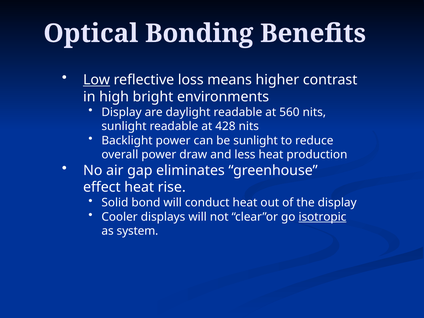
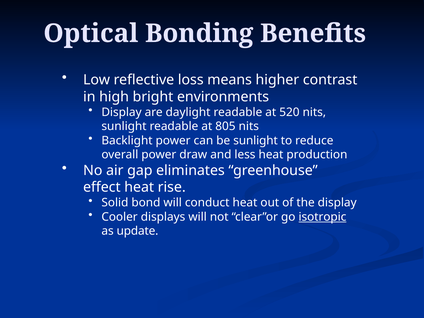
Low underline: present -> none (97, 80)
560: 560 -> 520 (289, 112)
428: 428 -> 805 (225, 126)
system: system -> update (137, 231)
